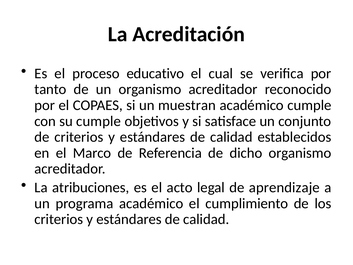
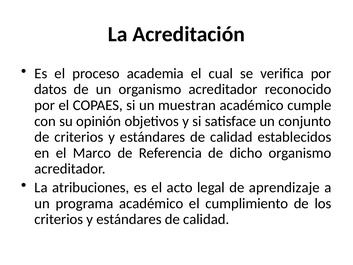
educativo: educativo -> academia (155, 73)
tanto: tanto -> datos (50, 89)
su cumple: cumple -> opinión (99, 121)
